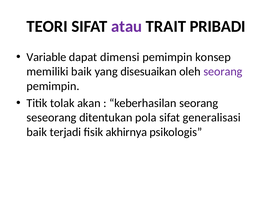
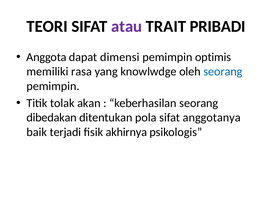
Variable: Variable -> Anggota (46, 57)
konsep: konsep -> optimis (213, 57)
memiliki baik: baik -> rasa (82, 72)
disesuaikan: disesuaikan -> knowlwdge (149, 72)
seorang colour: purple -> blue (223, 72)
seseorang: seseorang -> dibedakan (52, 118)
generalisasi: generalisasi -> anggotanya (212, 118)
